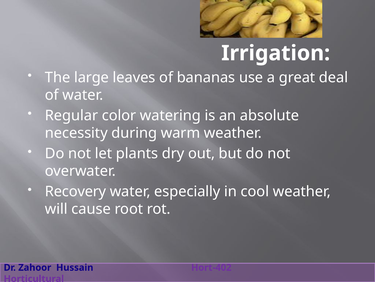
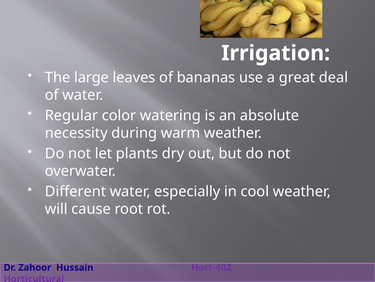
Recovery: Recovery -> Different (75, 191)
